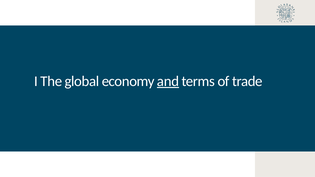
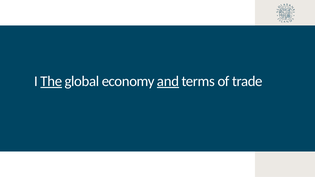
The underline: none -> present (51, 81)
